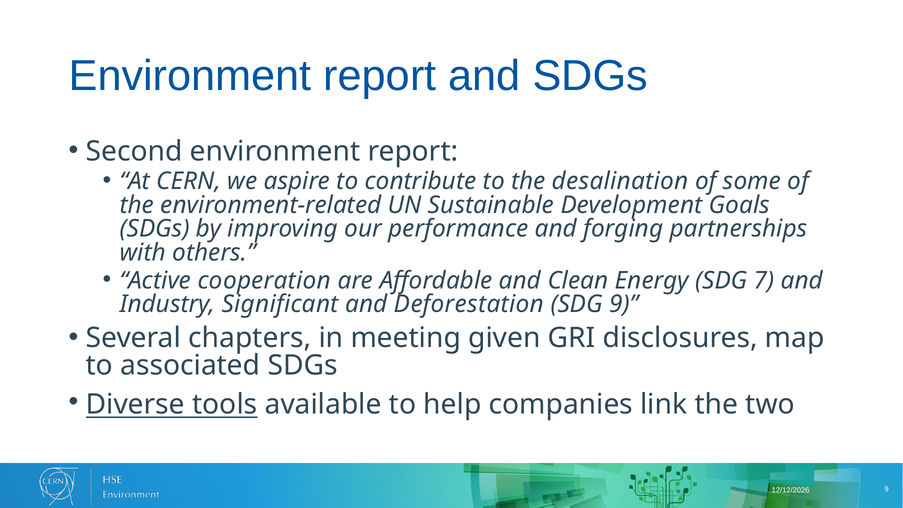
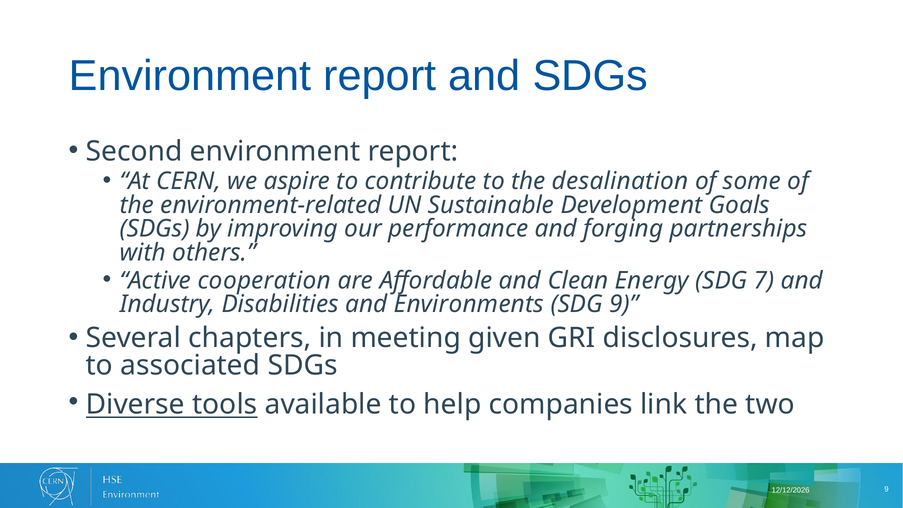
Significant: Significant -> Disabilities (280, 304)
Deforestation: Deforestation -> Environments (469, 304)
